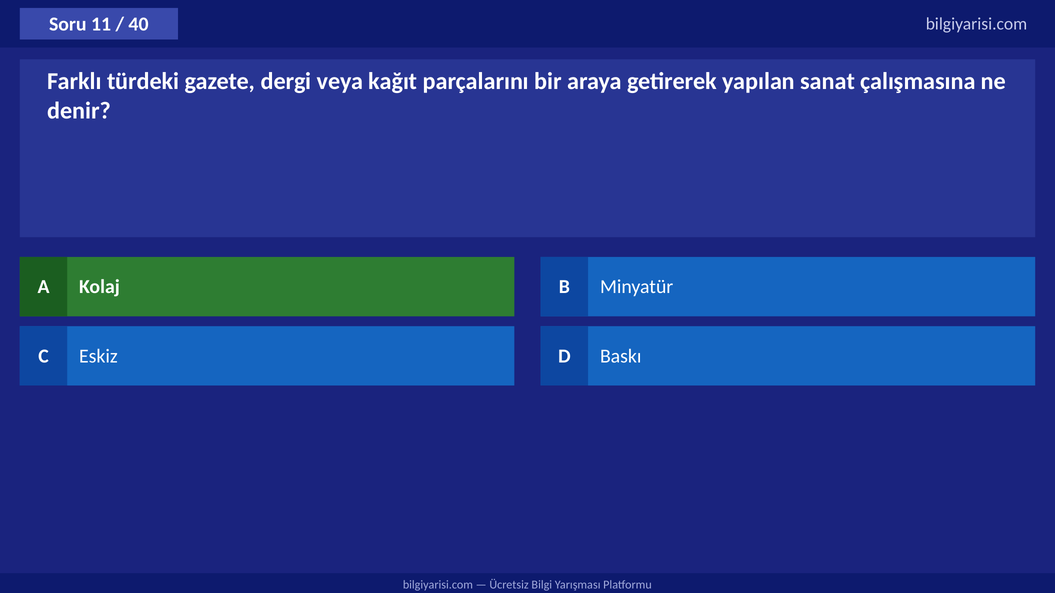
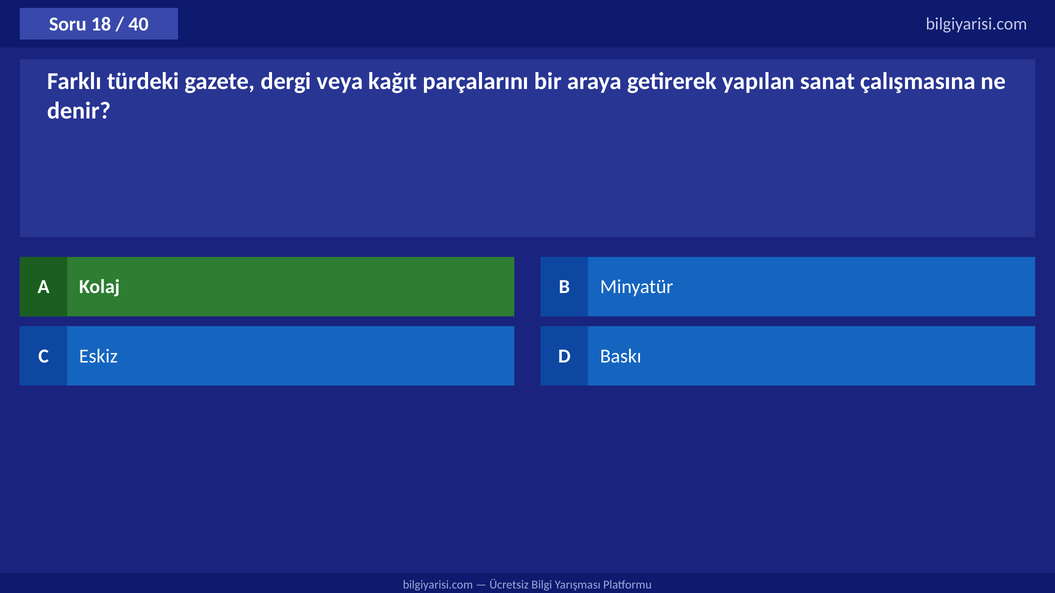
11: 11 -> 18 (101, 24)
